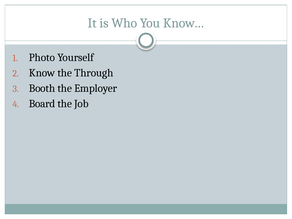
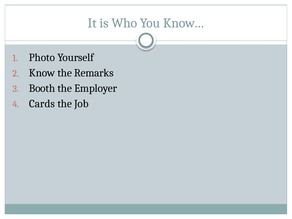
Through: Through -> Remarks (94, 73)
Board: Board -> Cards (42, 104)
